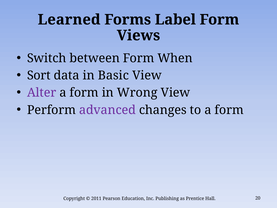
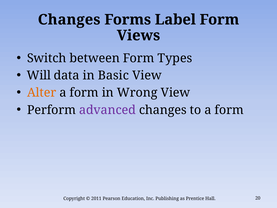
Learned: Learned -> Changes (69, 20)
When: When -> Types (175, 58)
Sort: Sort -> Will (39, 75)
Alter colour: purple -> orange (42, 93)
